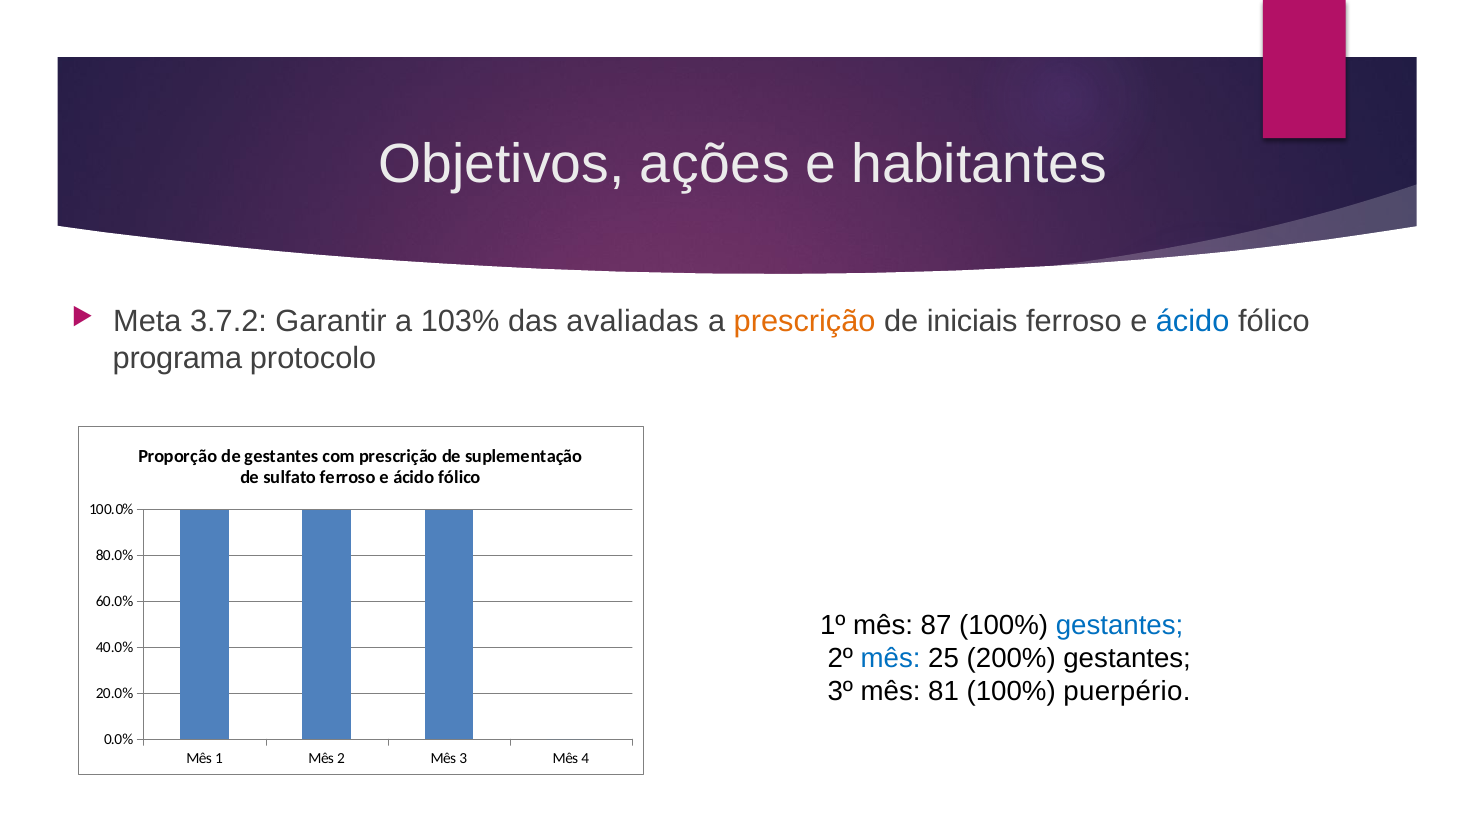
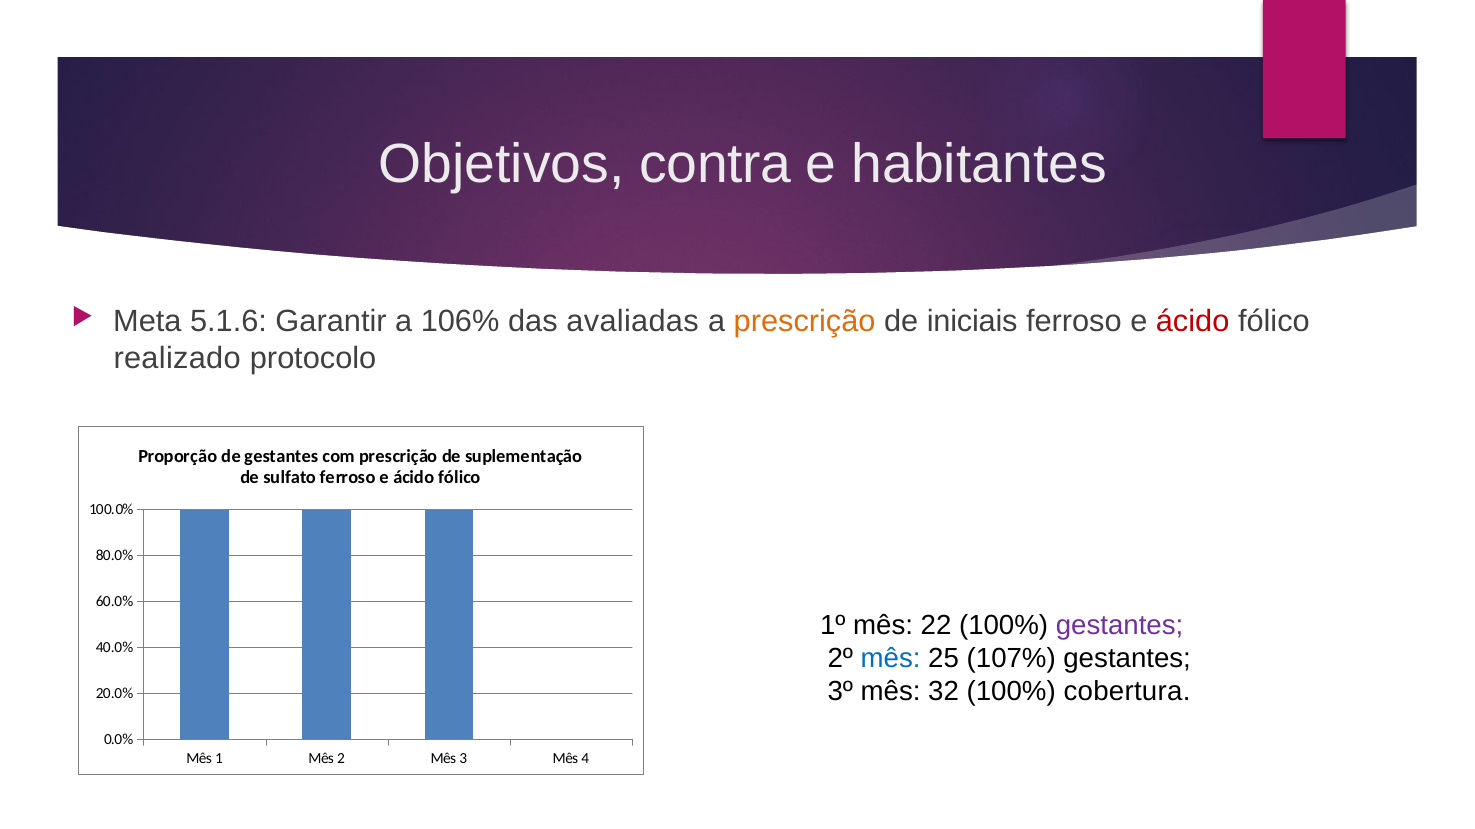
ações: ações -> contra (715, 164)
3.7.2: 3.7.2 -> 5.1.6 (229, 322)
103%: 103% -> 106% (460, 322)
ácido colour: blue -> red (1193, 322)
programa: programa -> realizado (177, 359)
87: 87 -> 22 (936, 626)
gestantes colour: blue -> purple (1120, 626)
200%: 200% -> 107% (1011, 659)
81: 81 -> 32 (944, 692)
puerpério: puerpério -> cobertura (1127, 692)
